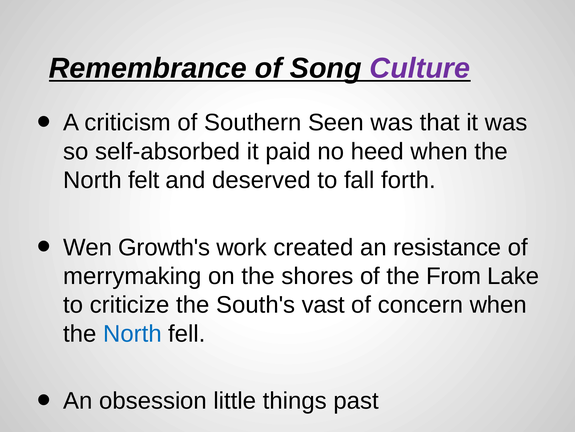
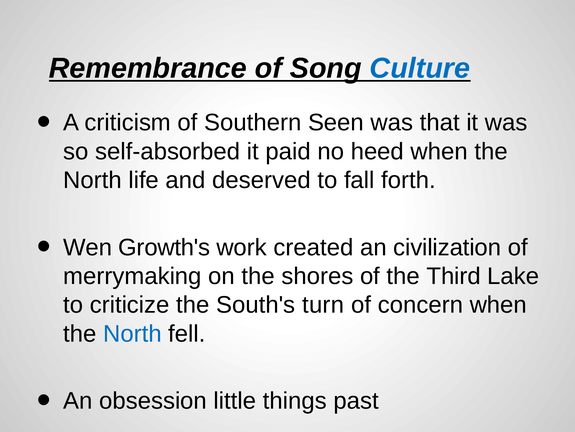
Culture colour: purple -> blue (420, 68)
felt: felt -> life (144, 180)
resistance: resistance -> civilization (447, 247)
From: From -> Third (454, 276)
vast: vast -> turn (323, 305)
